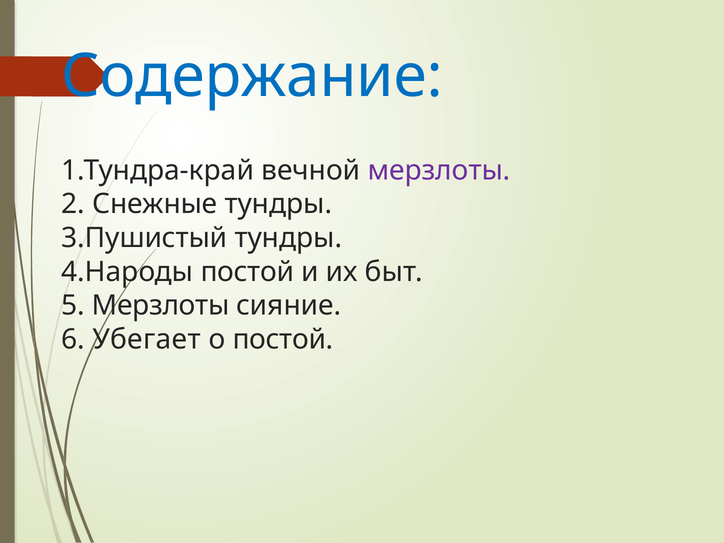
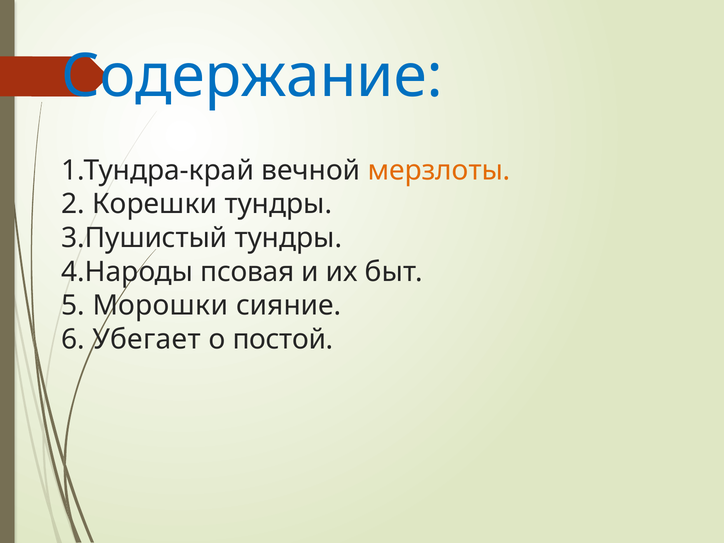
мерзлоты colour: purple -> orange (439, 170)
Снежные: Снежные -> Корешки (155, 204)
4.Народы постой: постой -> псовая (247, 272)
5 Мерзлоты: Мерзлоты -> Морошки (160, 306)
